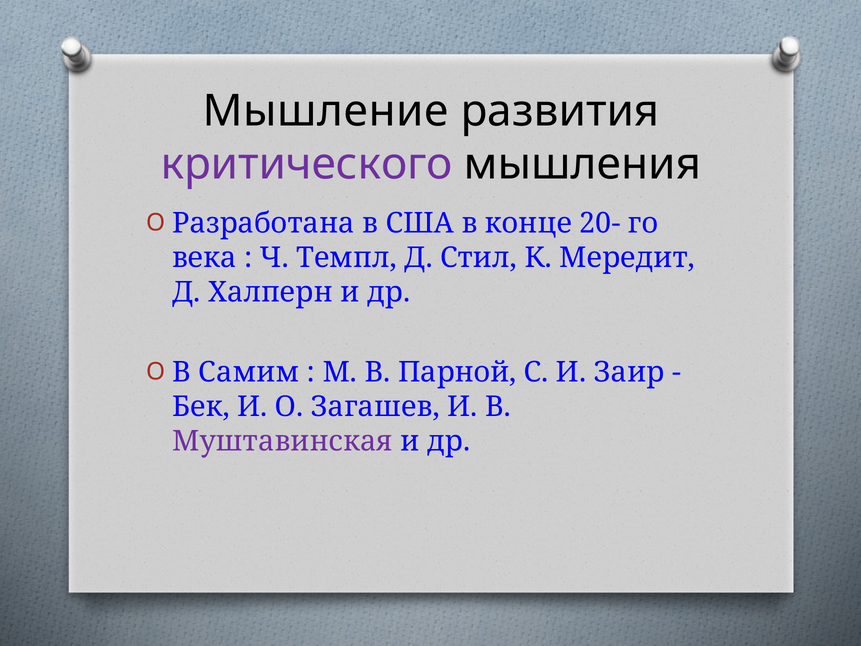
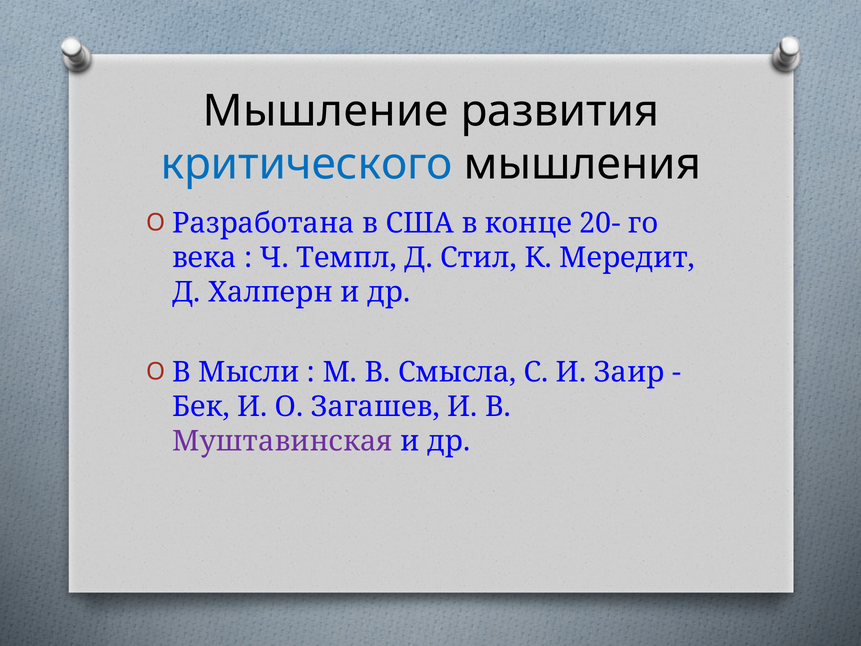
критического colour: purple -> blue (307, 164)
Самим: Самим -> Мысли (249, 372)
Парной: Парной -> Смысла (457, 372)
